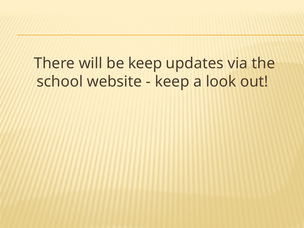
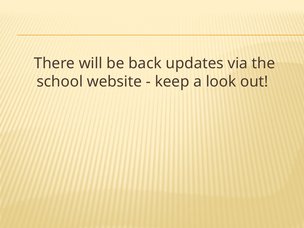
be keep: keep -> back (145, 63)
